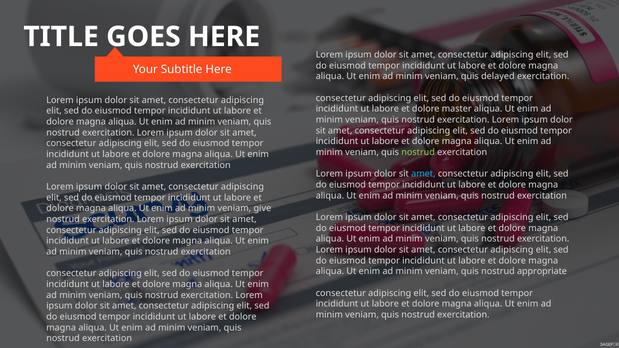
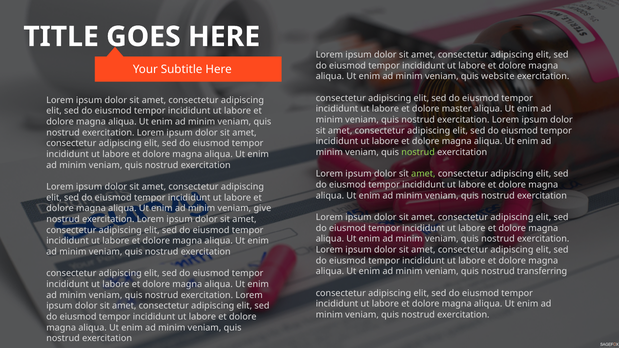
delayed: delayed -> website (498, 76)
amet colour: light blue -> light green (423, 174)
appropriate: appropriate -> transferring (542, 272)
